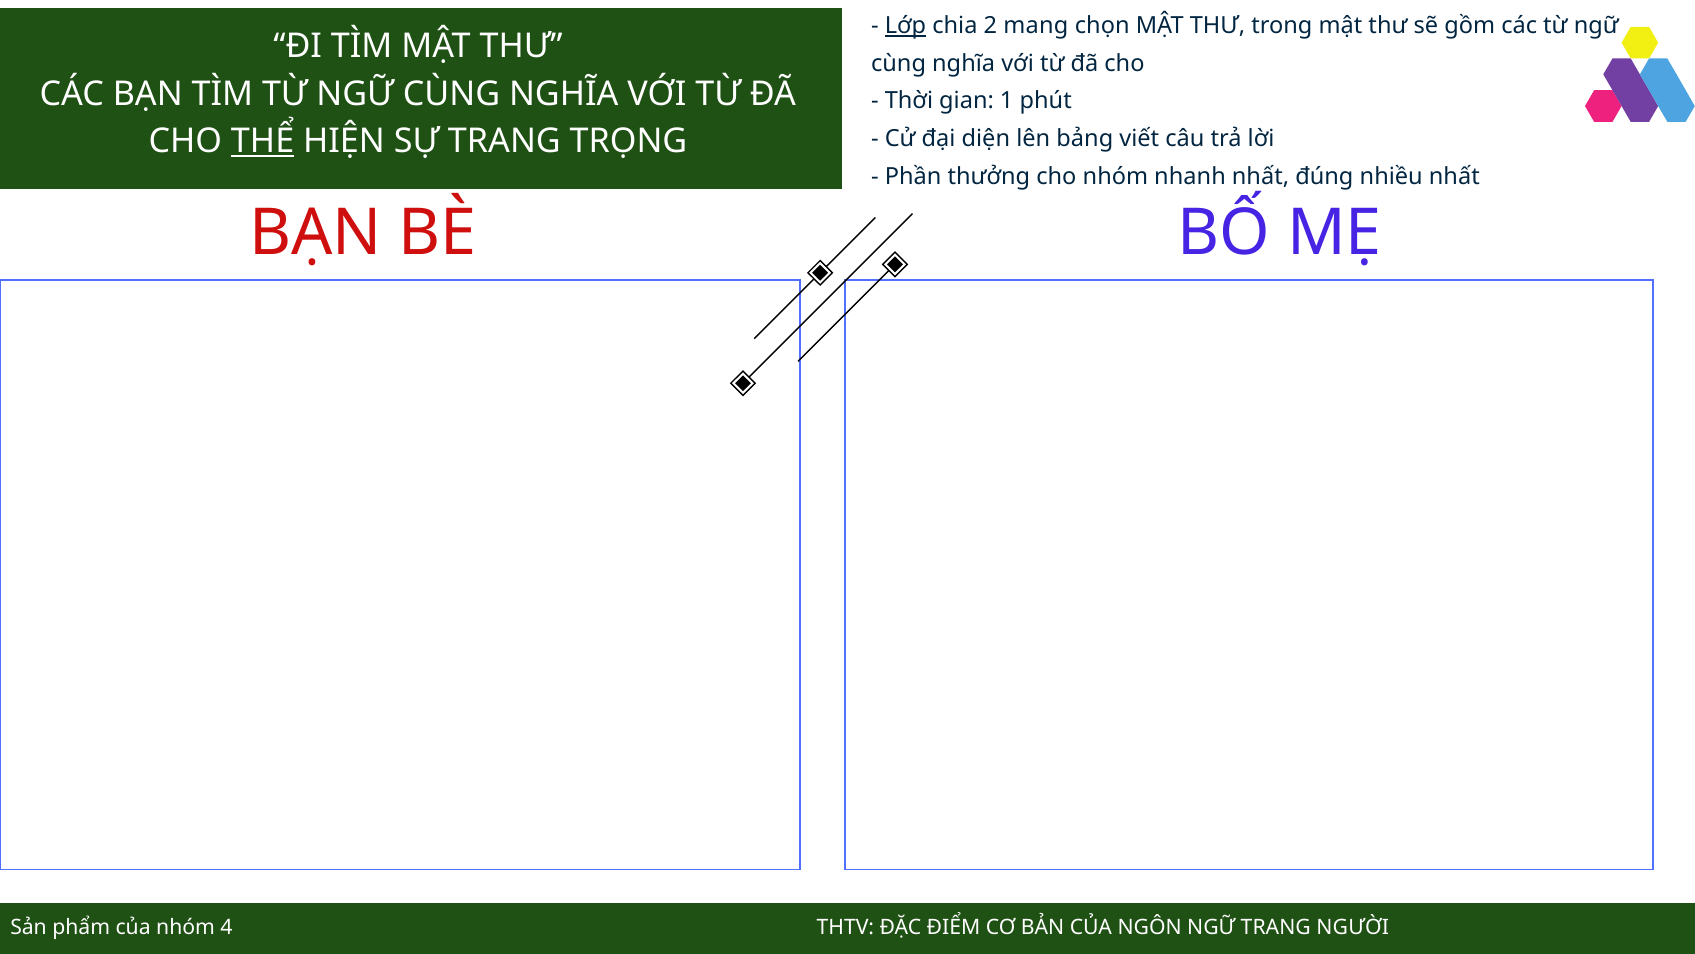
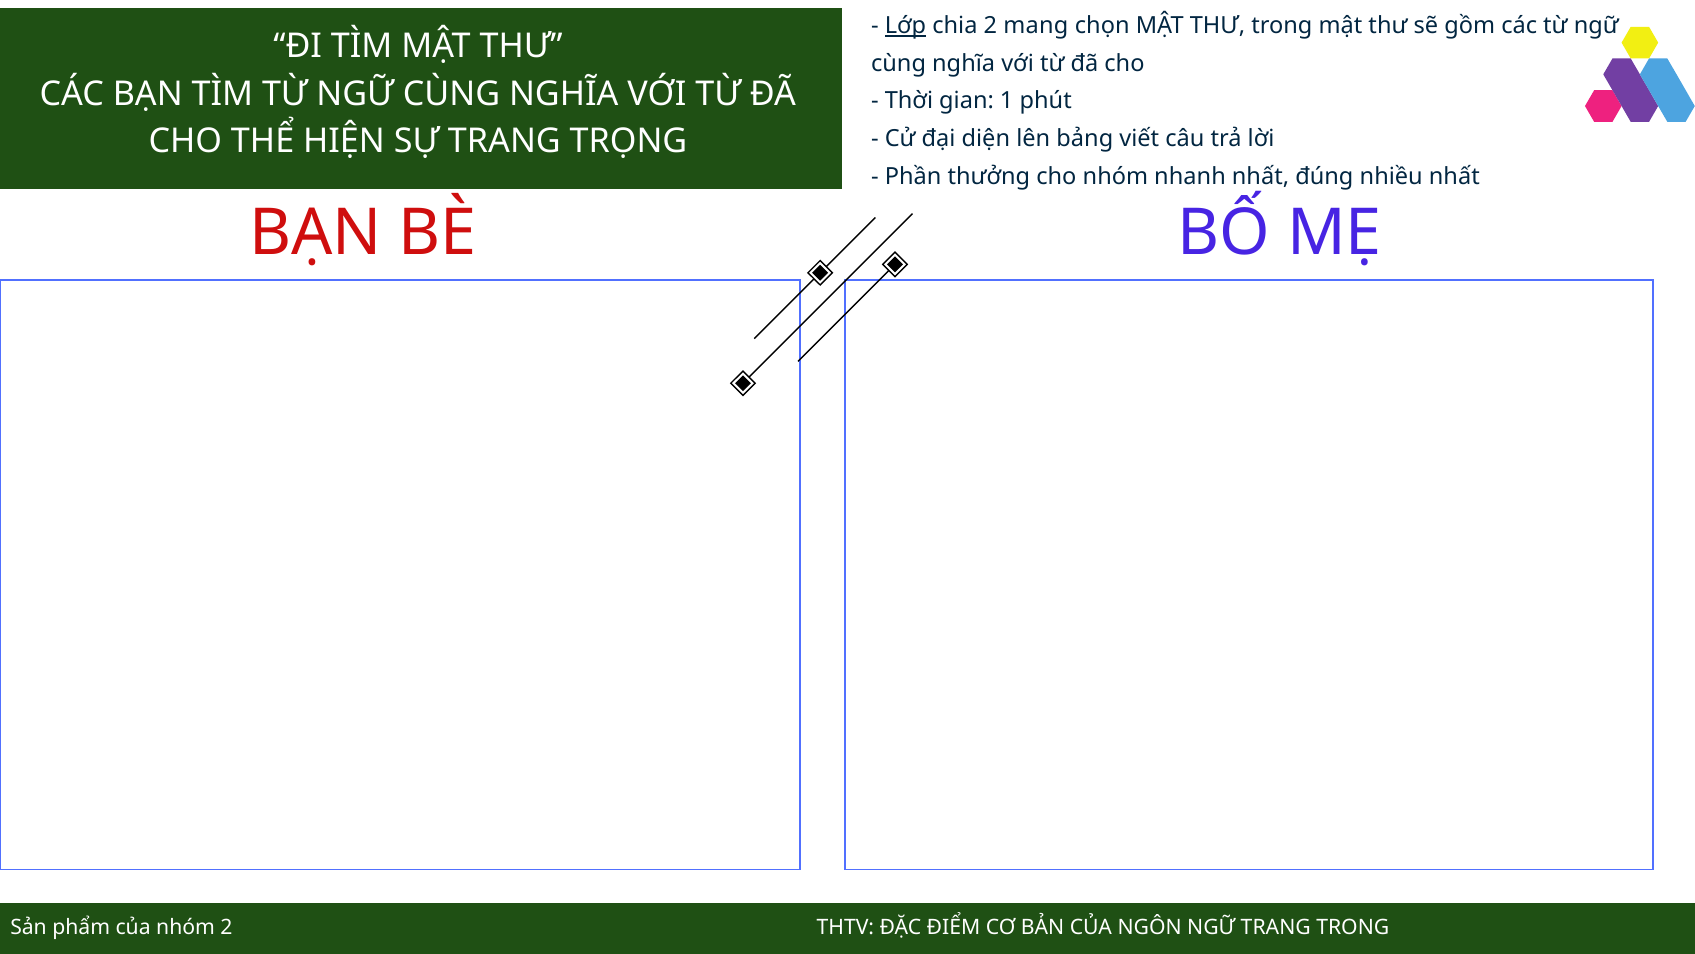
THỂ underline: present -> none (263, 142)
nhóm 4: 4 -> 2 (226, 926)
NGƯỜI: NGƯỜI -> TRONG (1353, 926)
